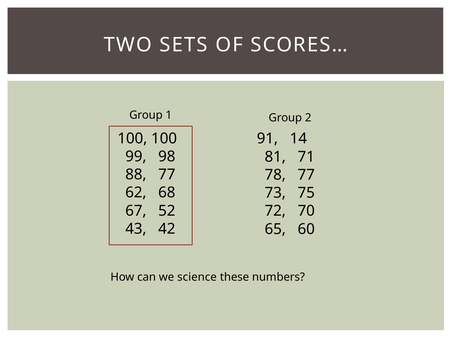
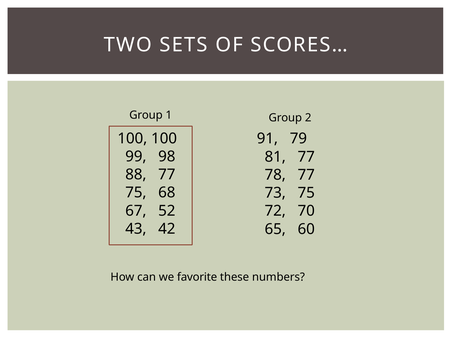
14: 14 -> 79 (298, 139)
81 71: 71 -> 77 (306, 157)
62: 62 -> 75 (136, 193)
science: science -> favorite (197, 277)
